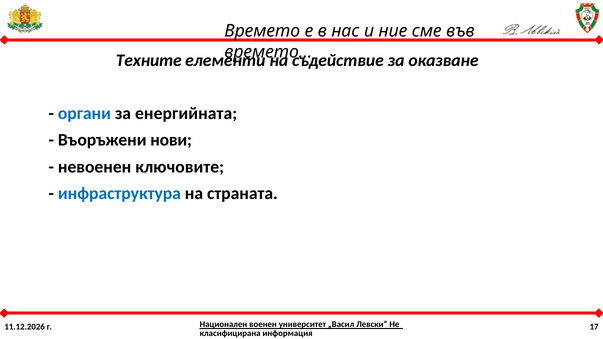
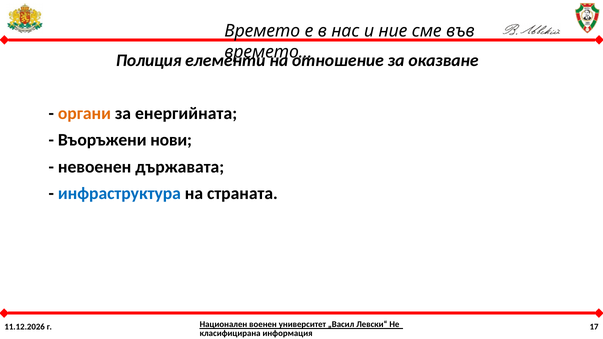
Техните: Техните -> Полиция (149, 61)
съдействие: съдействие -> отношение (338, 61)
органи colour: blue -> orange (84, 113)
ключовите: ключовите -> държавата (180, 167)
